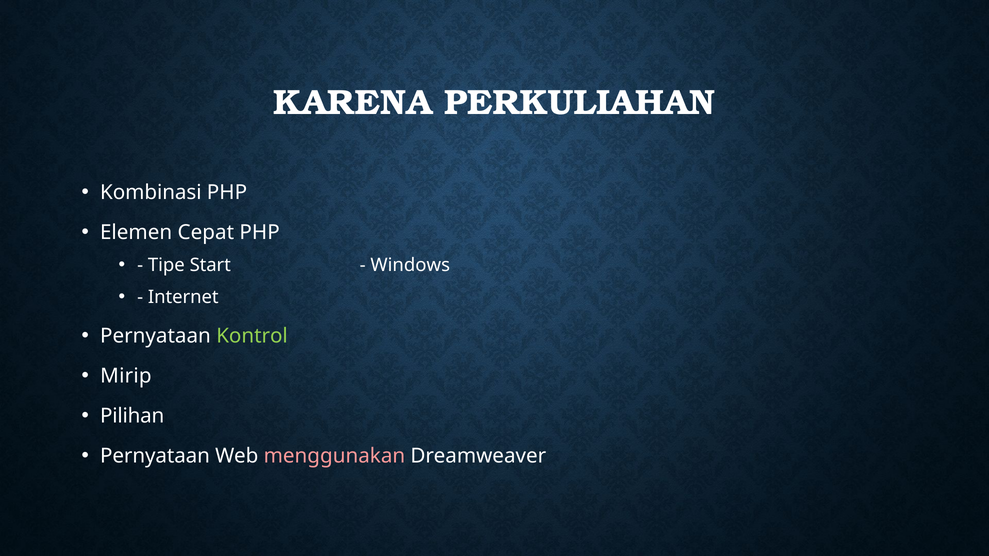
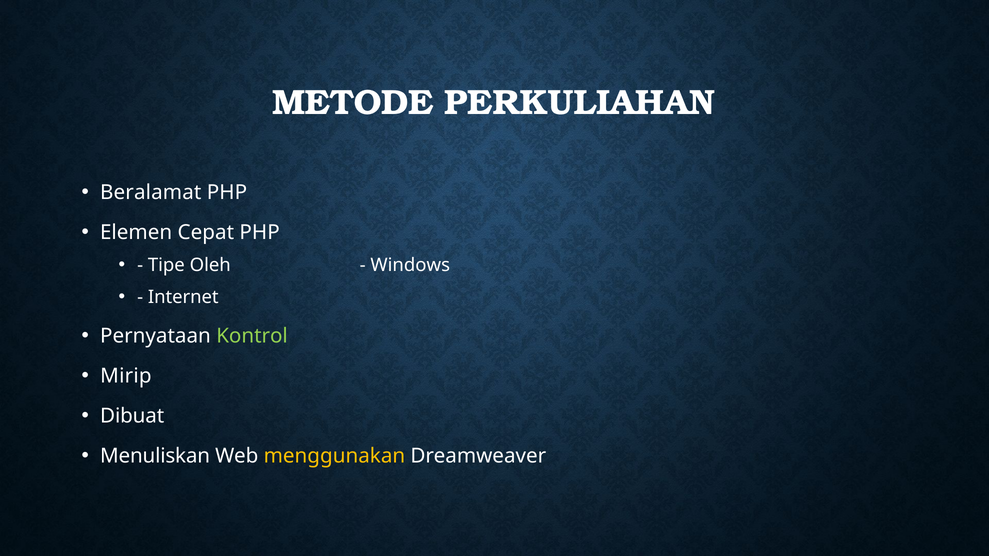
KARENA: KARENA -> METODE (353, 103)
Kombinasi: Kombinasi -> Beralamat (151, 193)
Start: Start -> Oleh (210, 265)
Pilihan: Pilihan -> Dibuat (132, 416)
Pernyataan: Pernyataan -> Menuliskan (155, 456)
menggunakan colour: pink -> yellow (334, 456)
